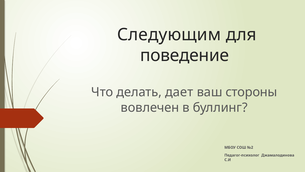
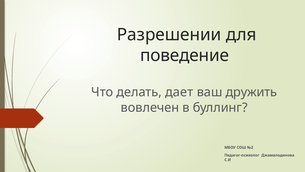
Следующим: Следующим -> Разрешении (169, 35)
стороны: стороны -> дружить (251, 92)
